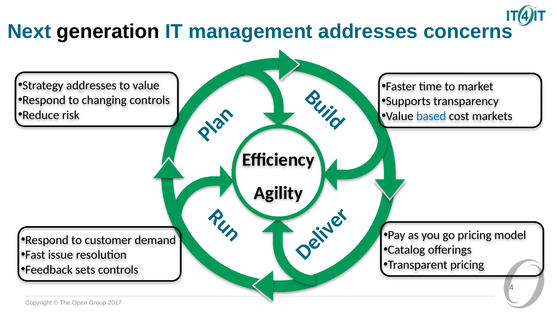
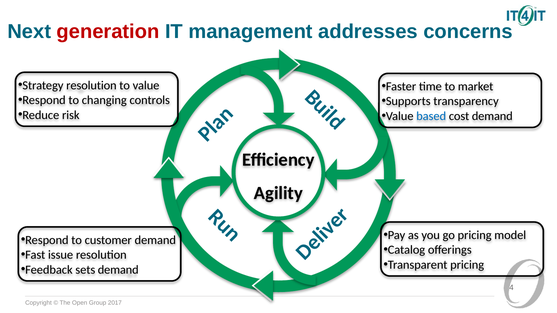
generation colour: black -> red (108, 31)
Strategy addresses: addresses -> resolution (91, 85)
cost markets: markets -> demand (492, 116)
sets controls: controls -> demand (118, 270)
